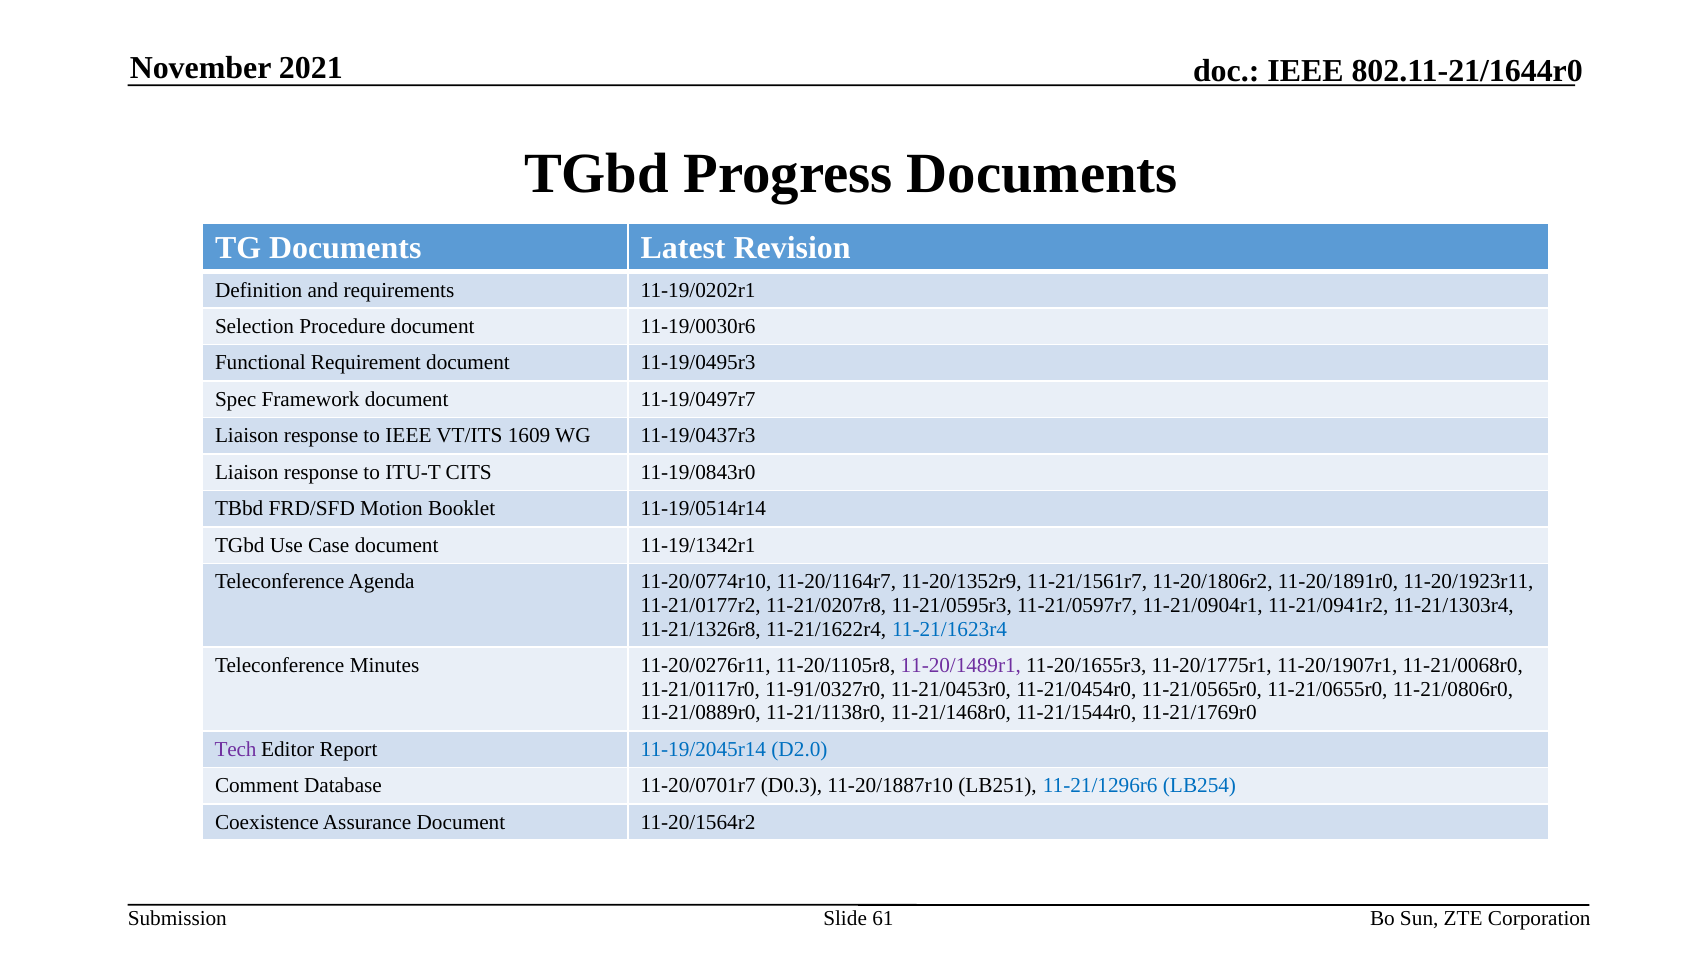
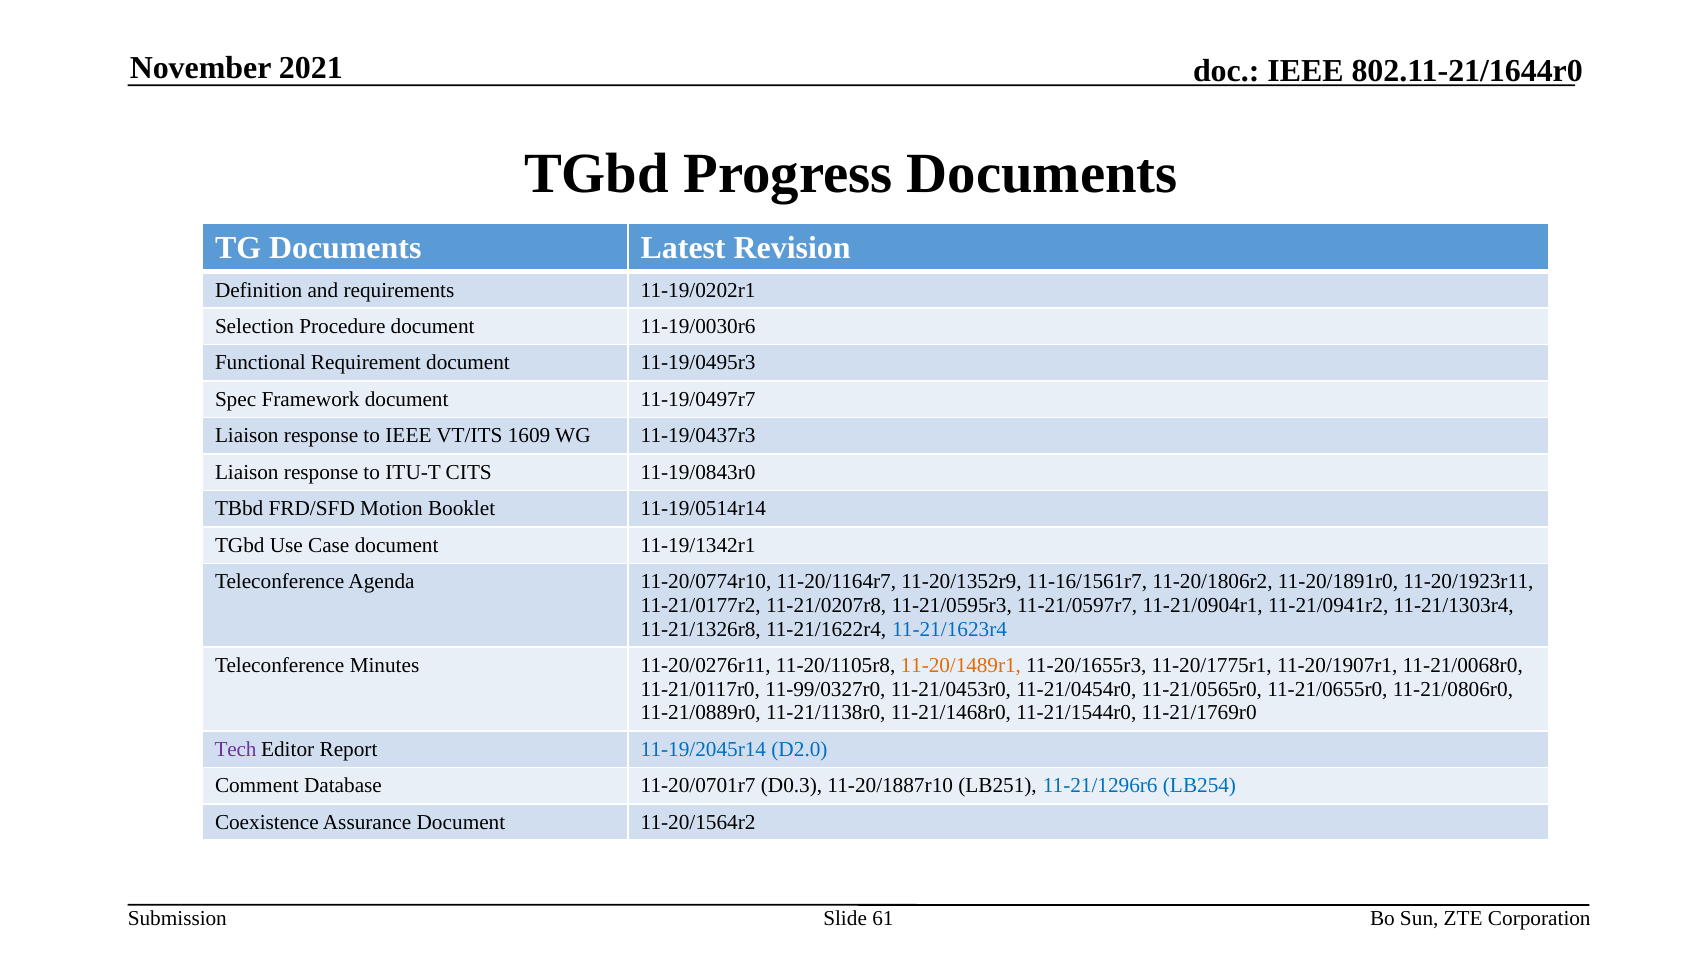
11-21/1561r7: 11-21/1561r7 -> 11-16/1561r7 (1087, 582)
11-20/1489r1 colour: purple -> orange (961, 665)
11-91/0327r0: 11-91/0327r0 -> 11-99/0327r0 (825, 689)
